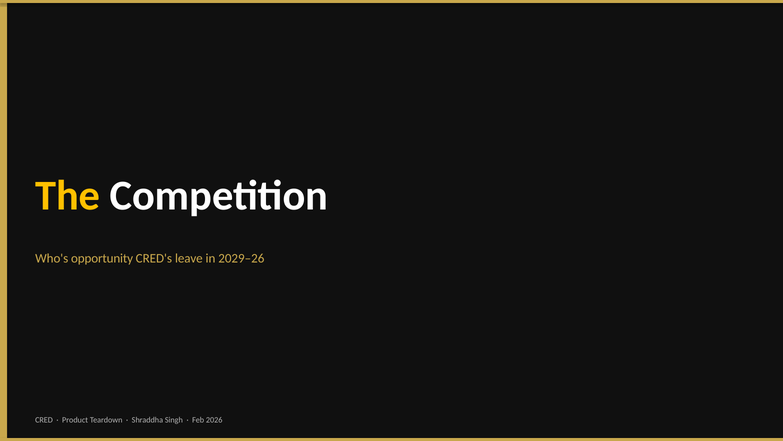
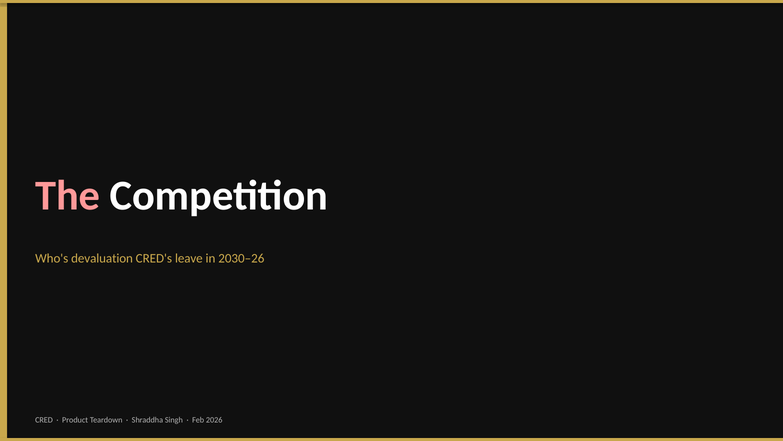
The colour: yellow -> pink (68, 196)
opportunity: opportunity -> devaluation (102, 258)
2029–26: 2029–26 -> 2030–26 (241, 258)
